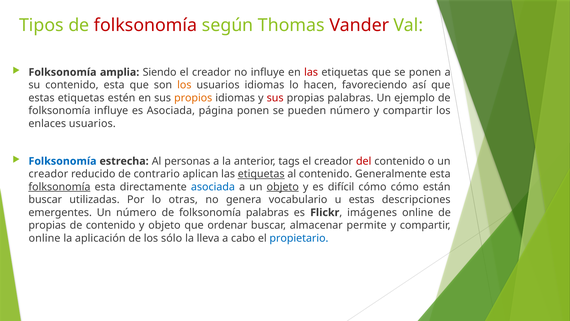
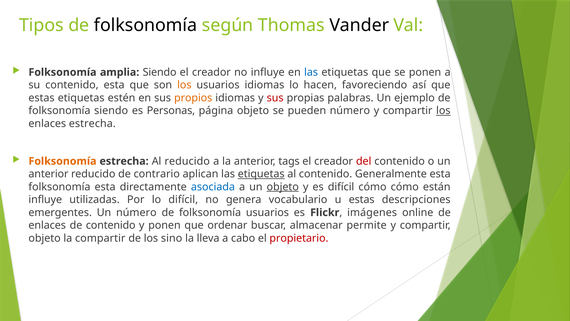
folksonomía colour: red -> black (146, 25)
Vander colour: red -> black (359, 25)
las colour: red -> blue (311, 72)
folksonomía influye: influye -> siendo (111, 111)
es Asociada: Asociada -> Personas (171, 111)
página ponen: ponen -> objeto (253, 111)
los underline: none -> present (443, 111)
enlaces usuarios: usuarios -> estrecha (92, 123)
Folksonomía colour: blue -> orange (62, 161)
Al personas: personas -> reducido (187, 161)
creador: creador -> anterior (48, 174)
folksonomía underline: present -> none (59, 187)
buscar: buscar -> influye (45, 199)
lo otras: otras -> difícil (183, 199)
folksonomía palabras: palabras -> usuarios (267, 212)
propias: propias -> enlaces (47, 225)
y objeto: objeto -> ponen (164, 225)
online: online -> objeto (45, 238)
la aplicación: aplicación -> compartir (100, 238)
sólo: sólo -> sino (172, 238)
propietario colour: blue -> red (299, 238)
